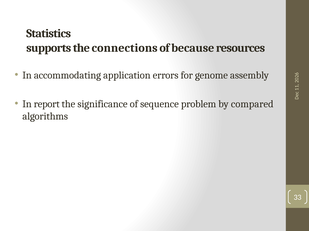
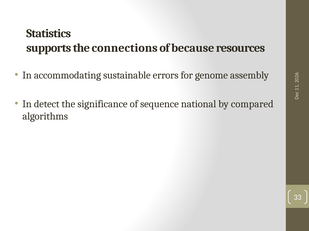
application: application -> sustainable (127, 75)
report: report -> detect (47, 104)
problem: problem -> national (199, 104)
